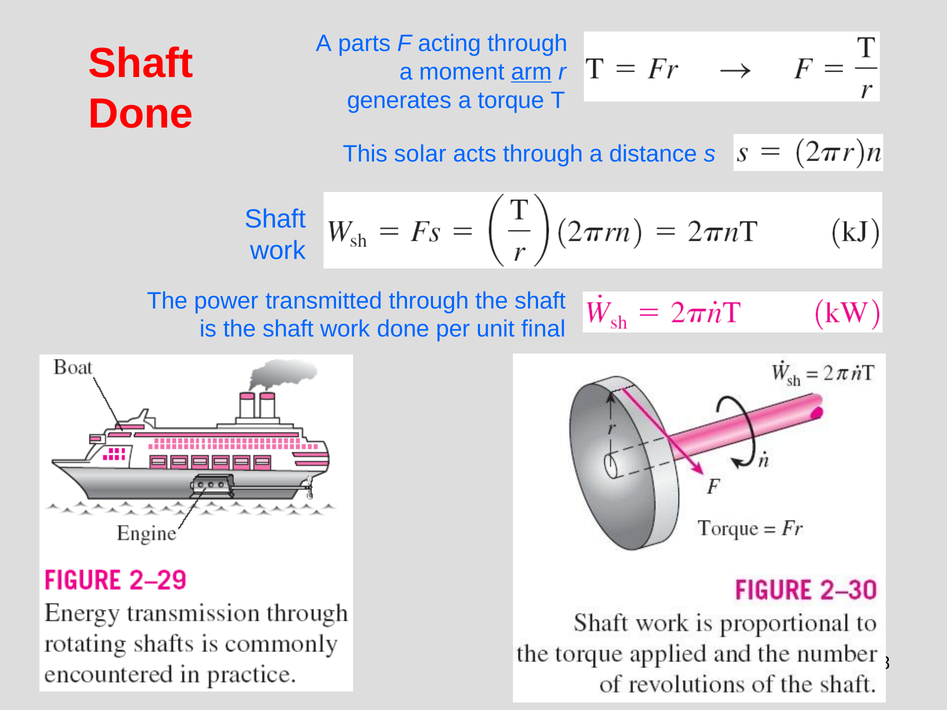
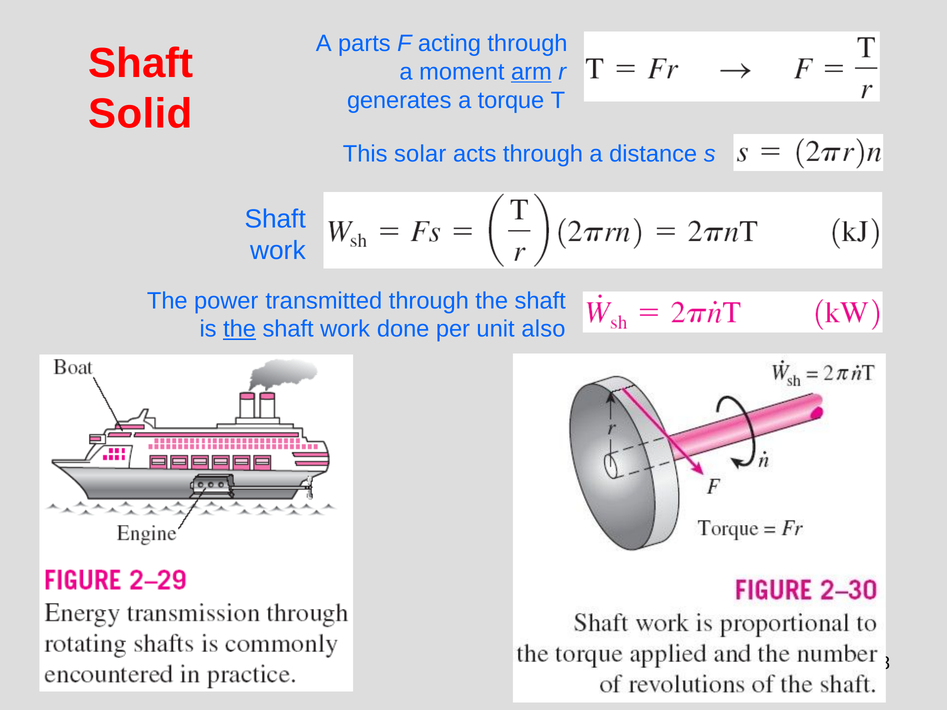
Done: Done -> Solid (140, 114)
the underline: none -> present (240, 329)
final: final -> also (543, 329)
